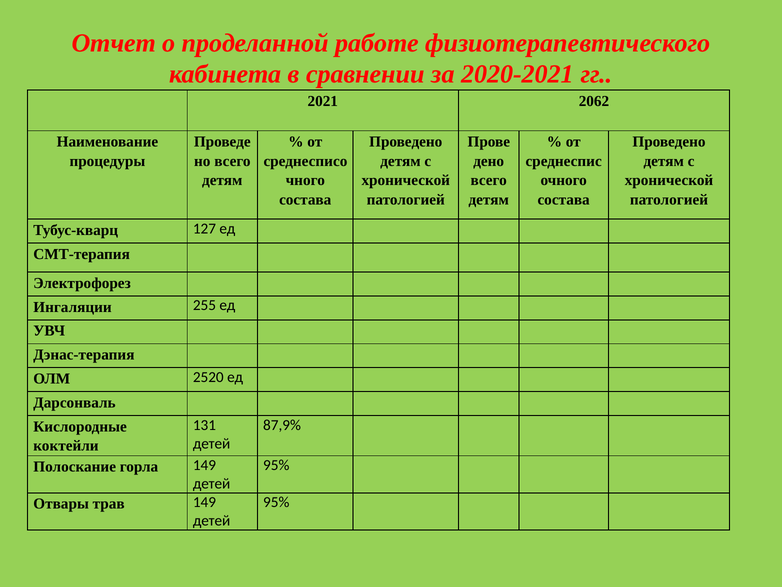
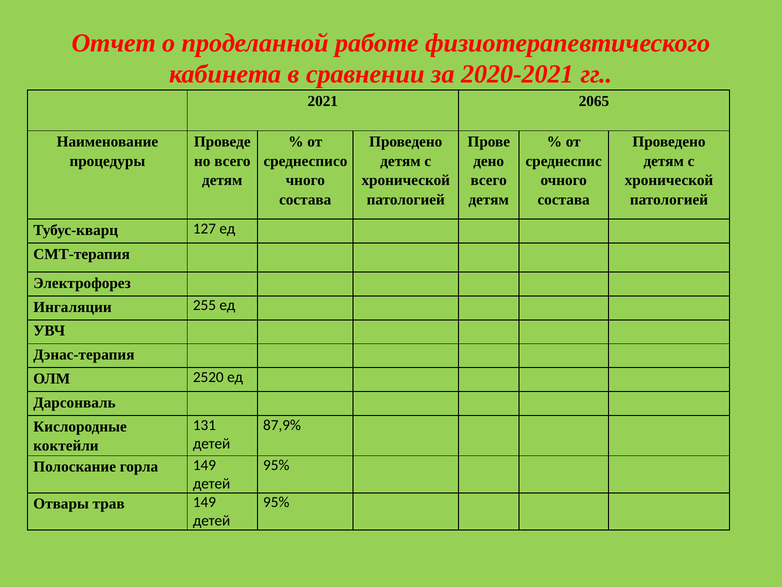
2062: 2062 -> 2065 (594, 101)
